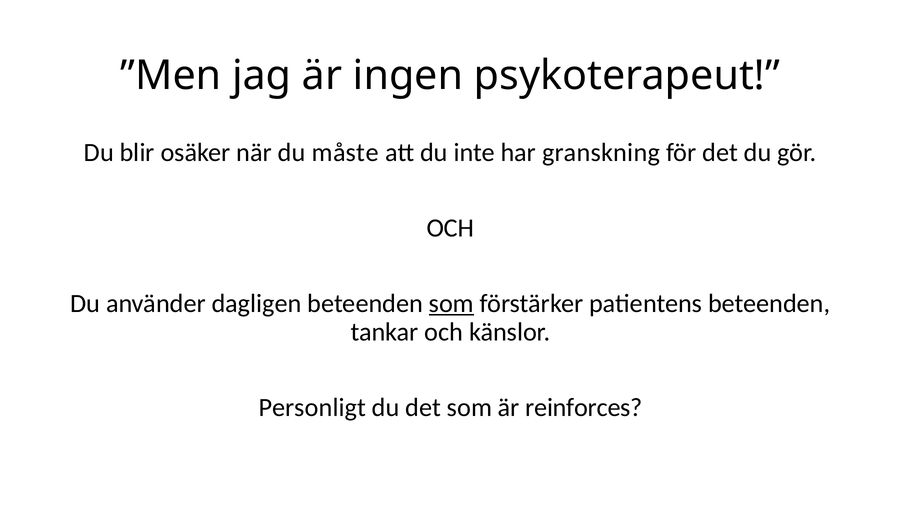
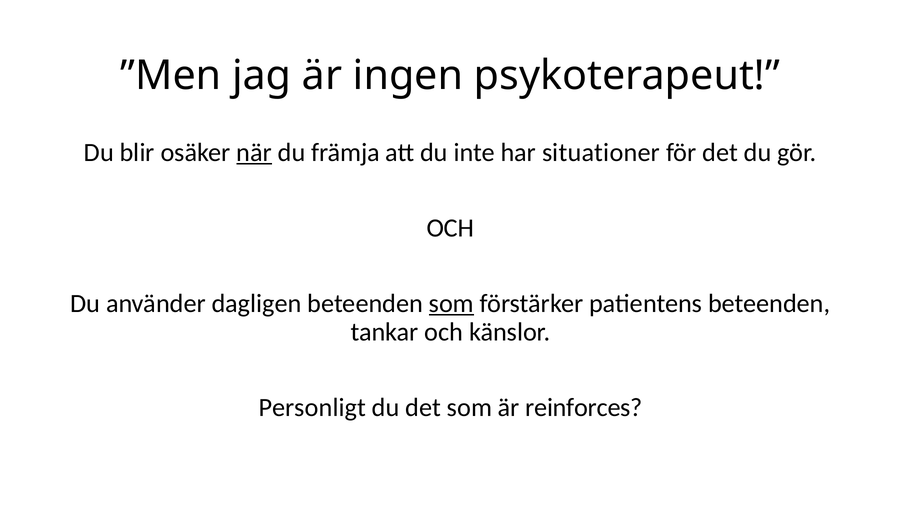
när underline: none -> present (254, 152)
måste: måste -> främja (345, 152)
granskning: granskning -> situationer (601, 152)
